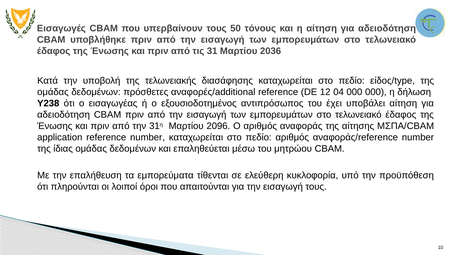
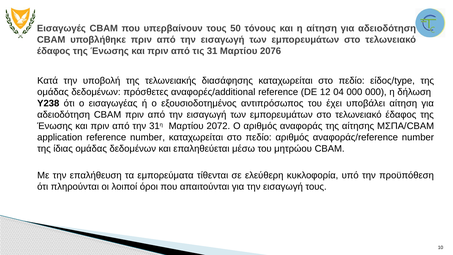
2036: 2036 -> 2076 (271, 51)
2096: 2096 -> 2072 (218, 126)
